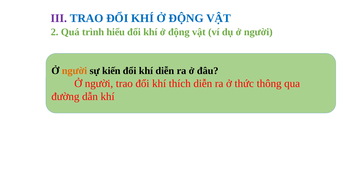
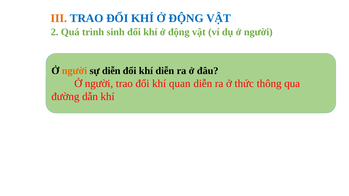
III colour: purple -> orange (59, 18)
hiểu: hiểu -> sinh (116, 32)
sự kiến: kiến -> diễn (111, 71)
thích: thích -> quan (180, 84)
